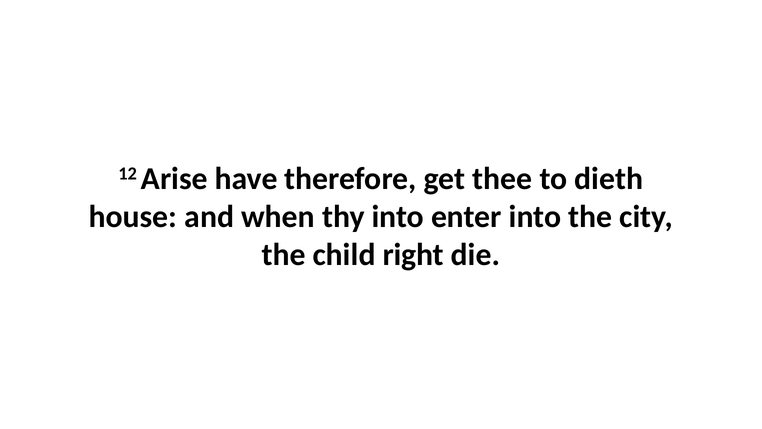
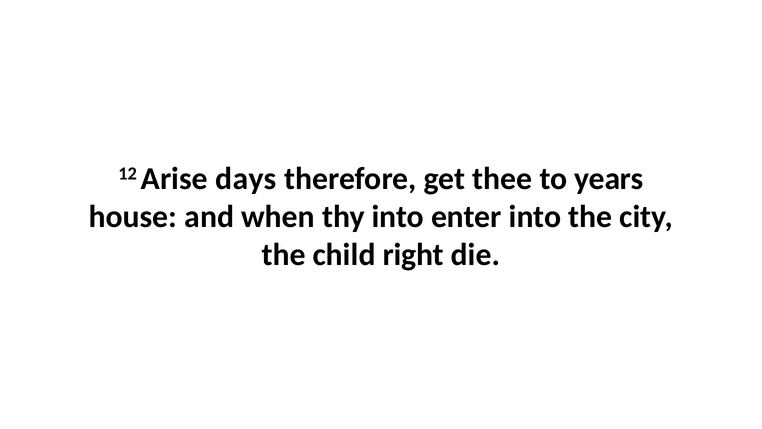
have: have -> days (246, 178)
dieth: dieth -> years (609, 178)
